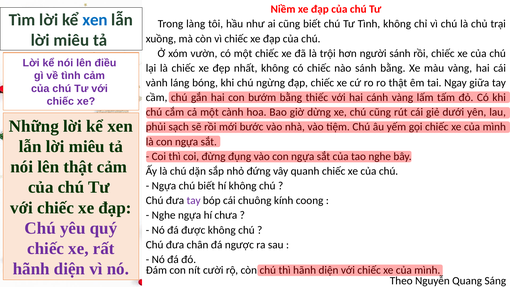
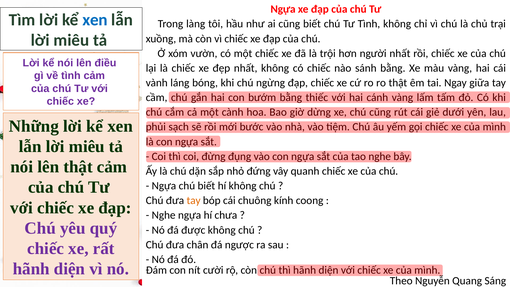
Niềm: Niềm -> Ngựa (283, 9)
người sánh: sánh -> nhất (400, 53)
tay colour: purple -> orange (194, 200)
